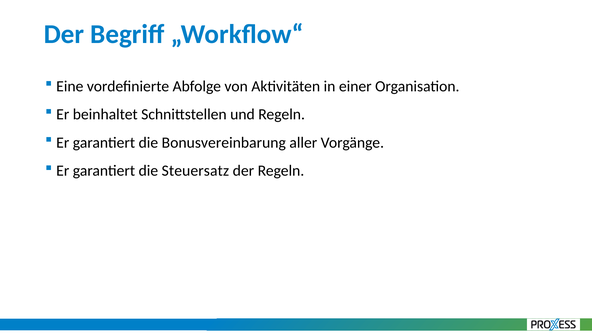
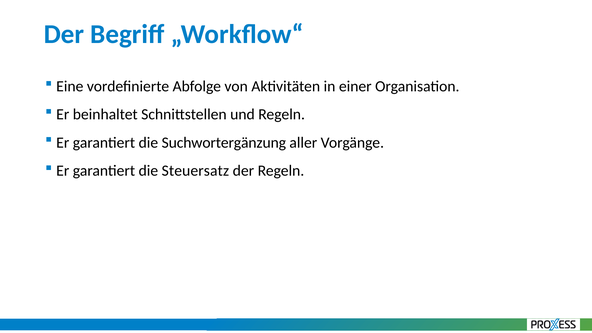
Bonusvereinbarung: Bonusvereinbarung -> Suchwortergänzung (224, 143)
